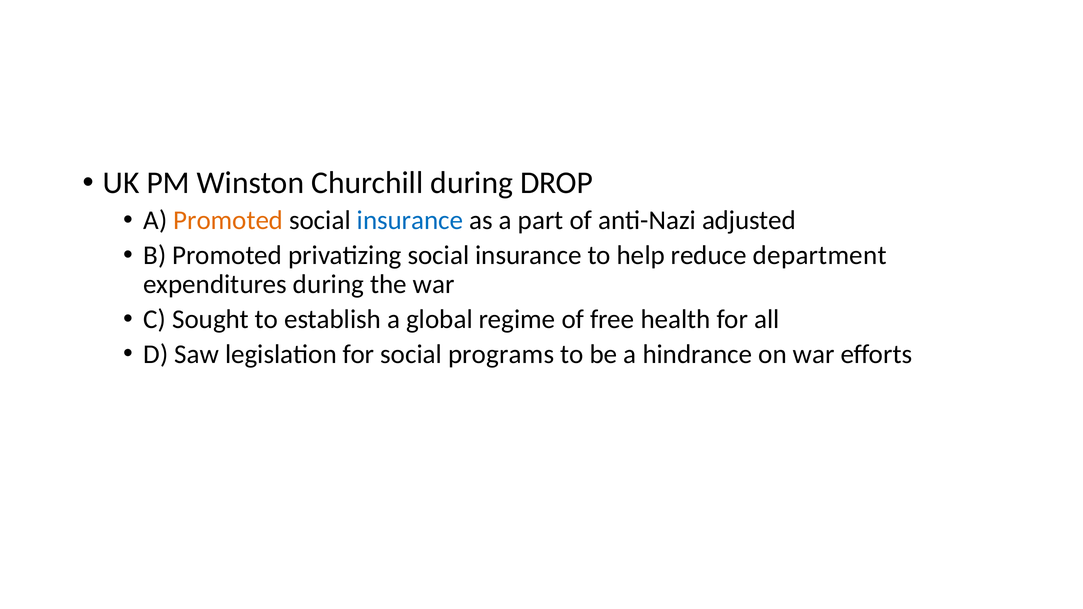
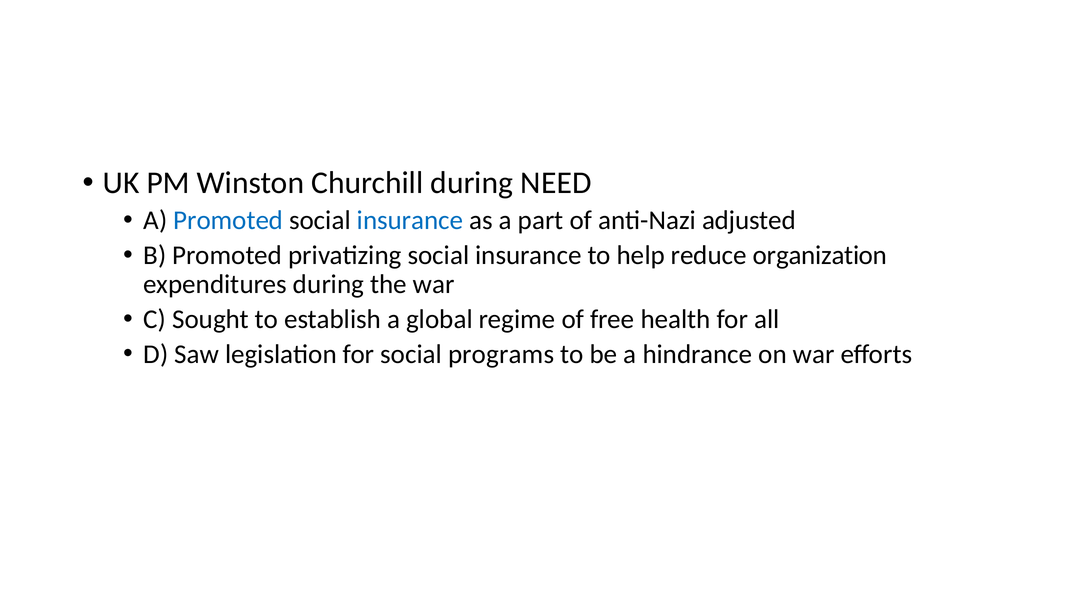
DROP: DROP -> NEED (556, 183)
Promoted colour: orange -> blue (228, 220)
department: department -> organization (820, 255)
